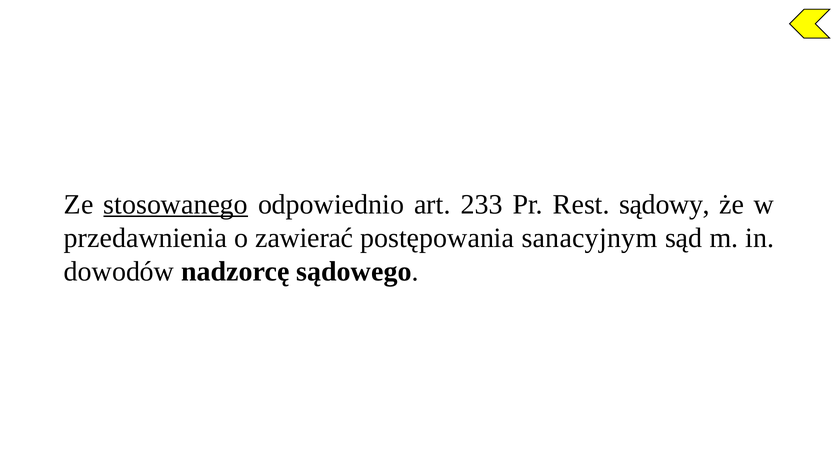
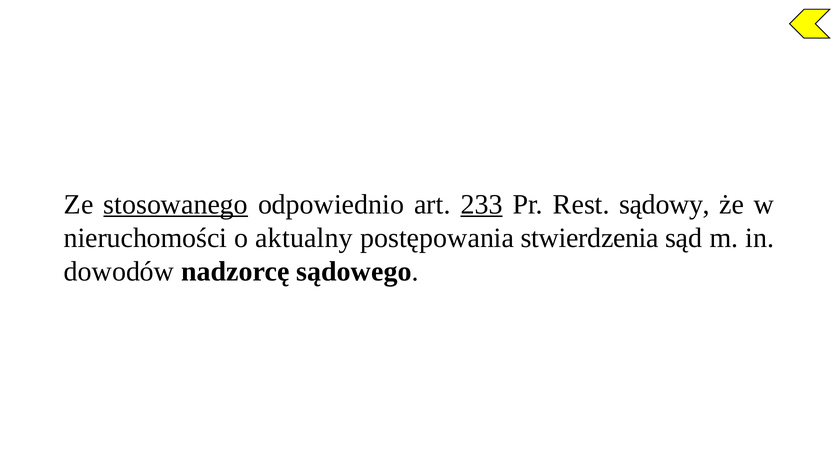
233 underline: none -> present (482, 204)
przedawnienia: przedawnienia -> nieruchomości (146, 238)
zawierać: zawierać -> aktualny (304, 238)
sanacyjnym: sanacyjnym -> stwierdzenia (590, 238)
